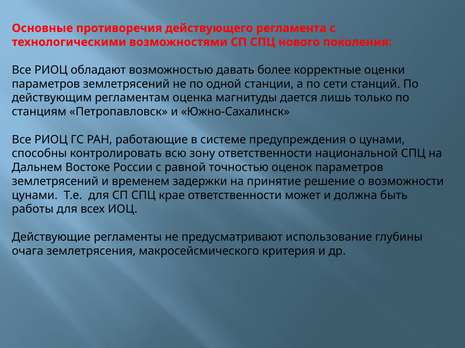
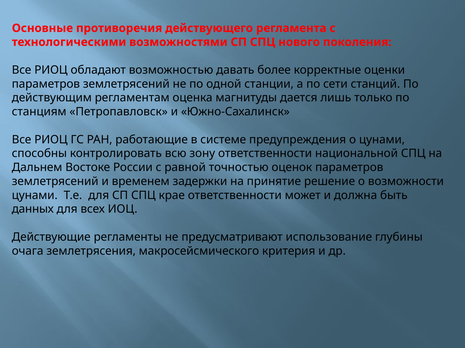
работы: работы -> данных (33, 210)
